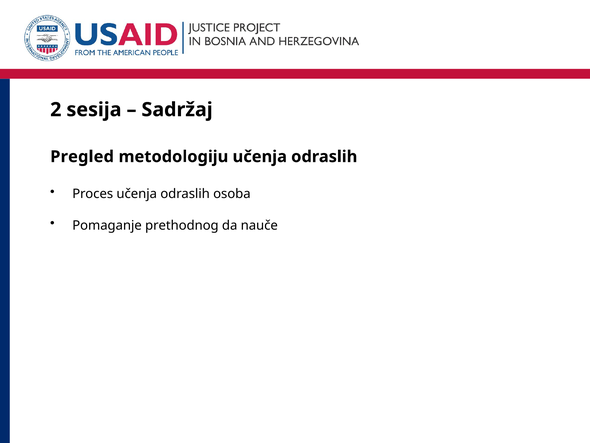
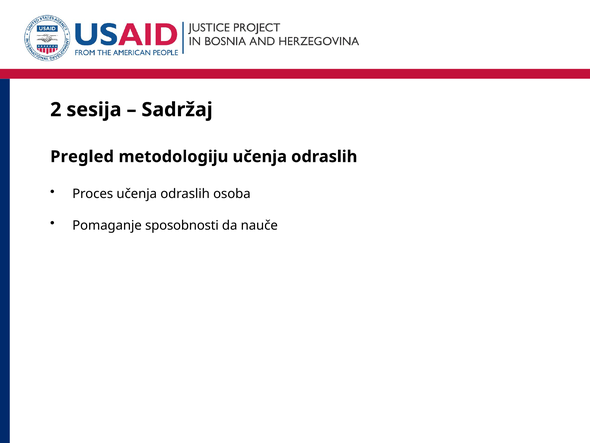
prethodnog: prethodnog -> sposobnosti (182, 225)
